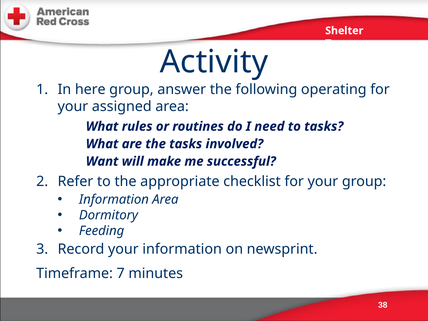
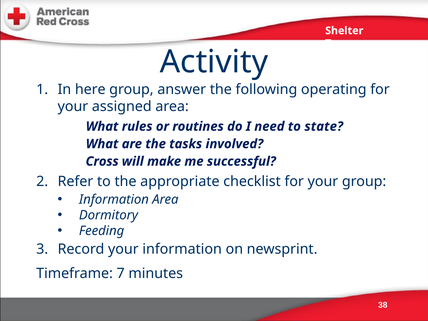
to tasks: tasks -> state (324, 126)
Want: Want -> Cross (102, 161)
